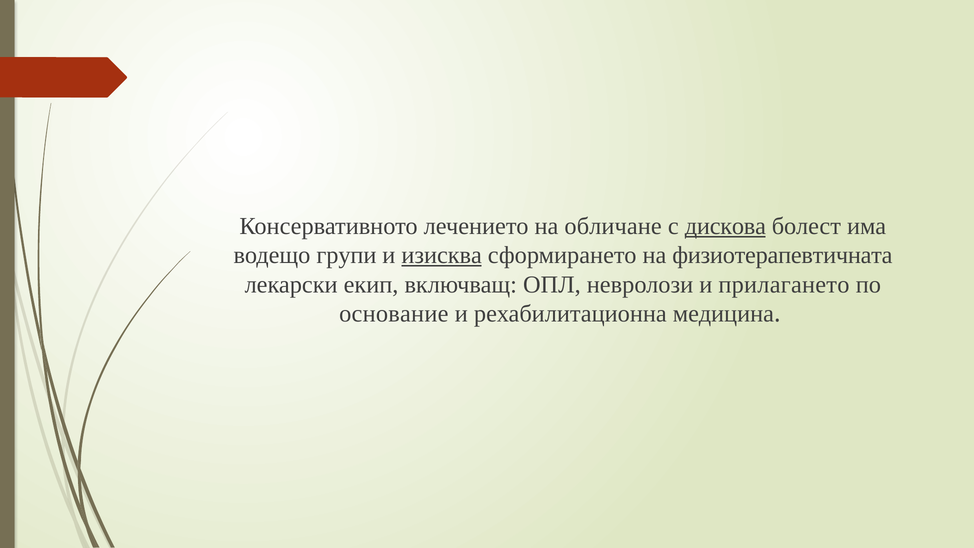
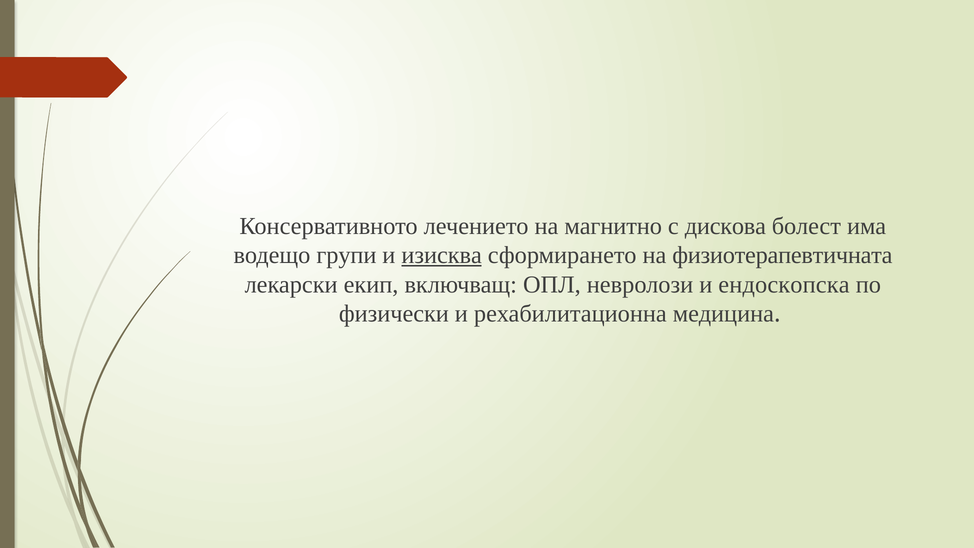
обличане: обличане -> магнитно (613, 226)
дискова underline: present -> none (725, 226)
прилагането: прилагането -> ендоскопска (784, 284)
основание: основание -> физически (394, 314)
